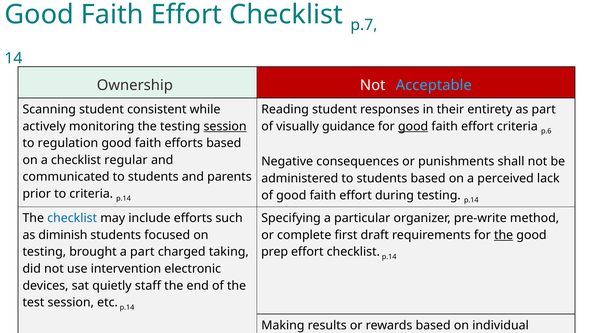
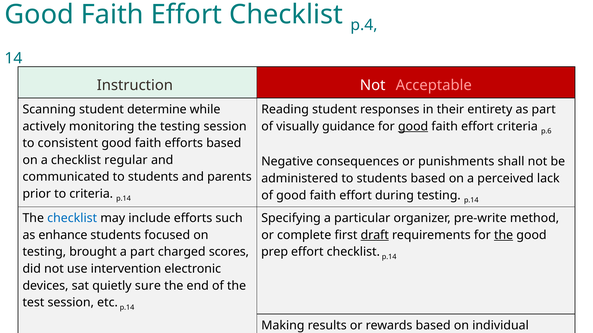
p.7: p.7 -> p.4 (364, 25)
Ownership: Ownership -> Instruction (135, 85)
Acceptable colour: light blue -> pink (434, 85)
consistent: consistent -> determine (157, 110)
session underline: present -> none (225, 126)
regulation: regulation -> consistent (68, 143)
diminish: diminish -> enhance (63, 235)
draft underline: none -> present (375, 235)
taking: taking -> scores (229, 252)
staff: staff -> sure (148, 286)
